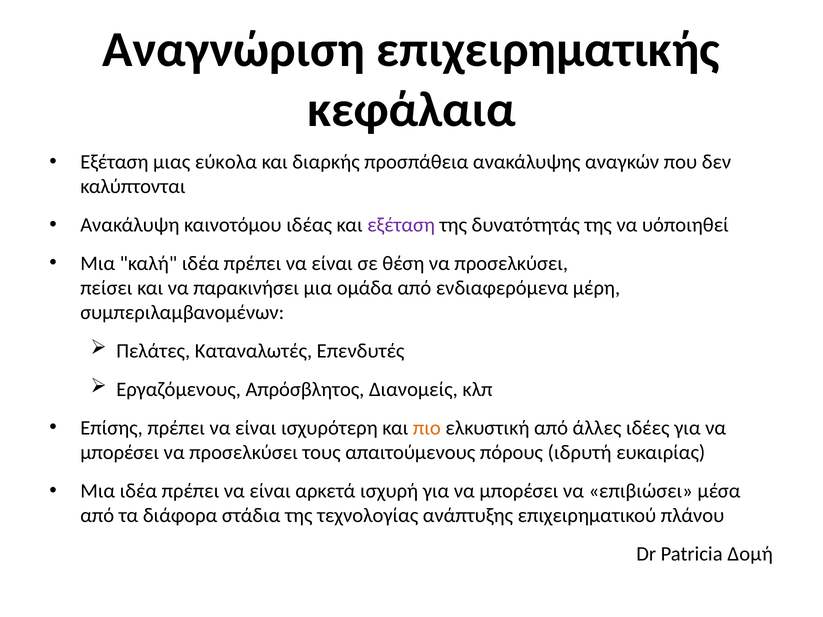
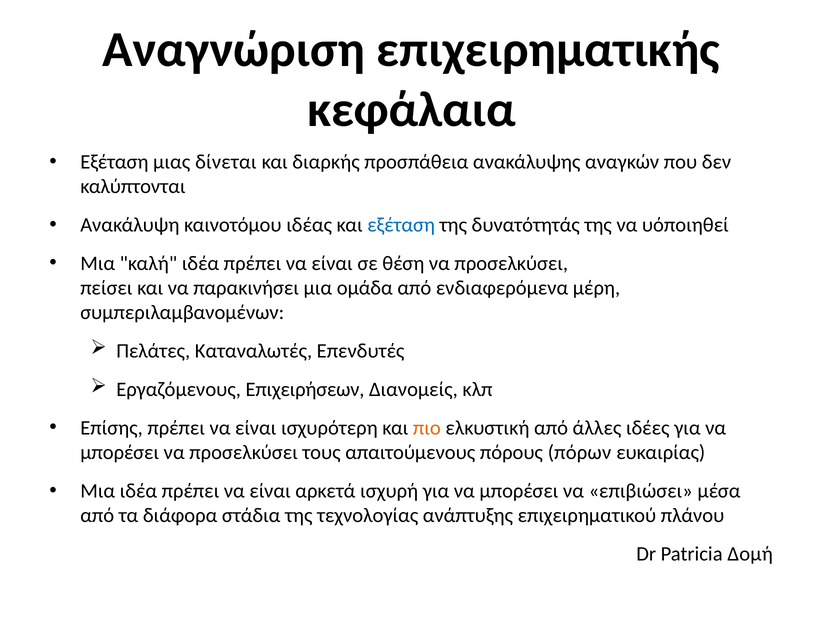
εύκολα: εύκολα -> δίνεται (226, 162)
εξέταση colour: purple -> blue (401, 225)
Απρόσβλητος: Απρόσβλητος -> Επιχειρήσεων (305, 390)
ιδρυτή: ιδρυτή -> πόρων (580, 453)
